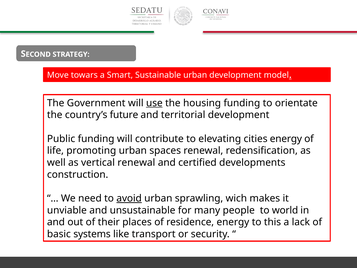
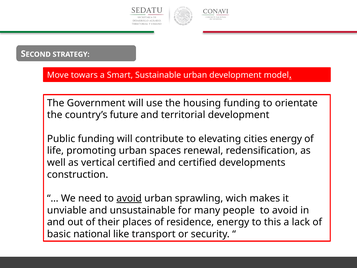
use underline: present -> none (154, 103)
vertical renewal: renewal -> certified (136, 162)
people to world: world -> avoid (285, 210)
systems: systems -> national (92, 234)
